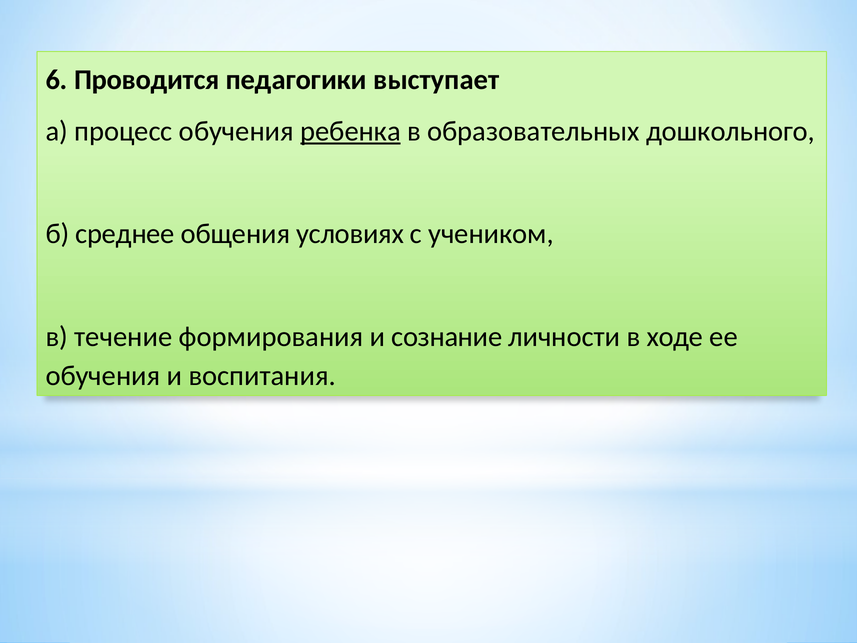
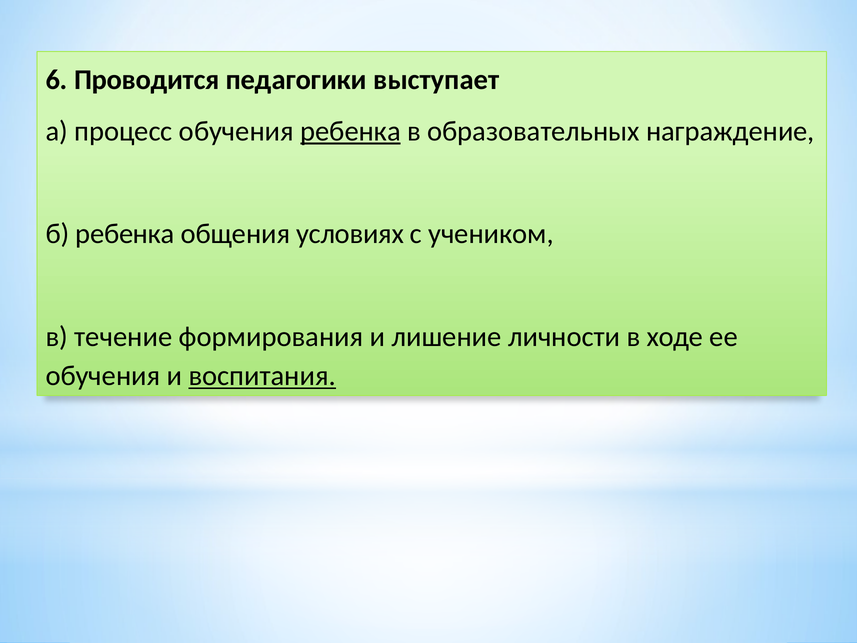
дошкольного: дошкольного -> награждение (730, 131)
б среднее: среднее -> ребенка (125, 234)
сознание: сознание -> лишение (447, 337)
воспитания underline: none -> present (262, 376)
